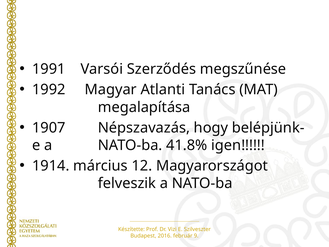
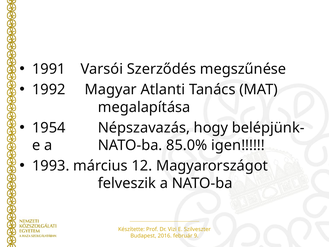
1907: 1907 -> 1954 (49, 128)
41.8%: 41.8% -> 85.0% (187, 145)
1914: 1914 -> 1993 (51, 166)
